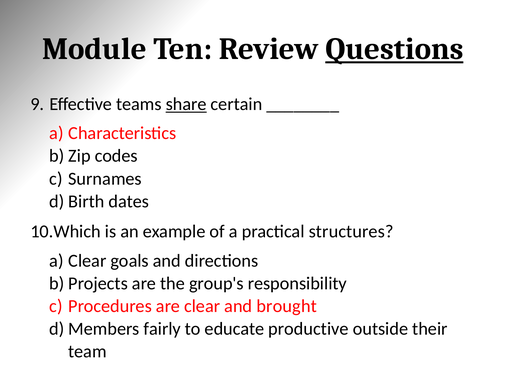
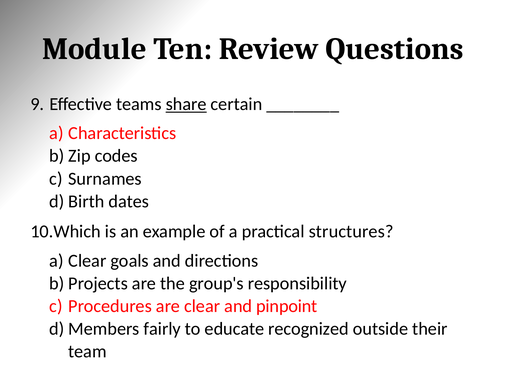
Questions underline: present -> none (394, 49)
brought: brought -> pinpoint (287, 306)
productive: productive -> recognized (308, 328)
